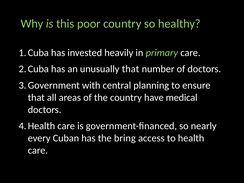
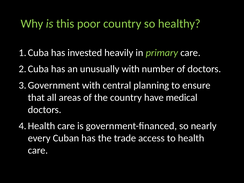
unusually that: that -> with (131, 69)
bring: bring -> trade (125, 138)
